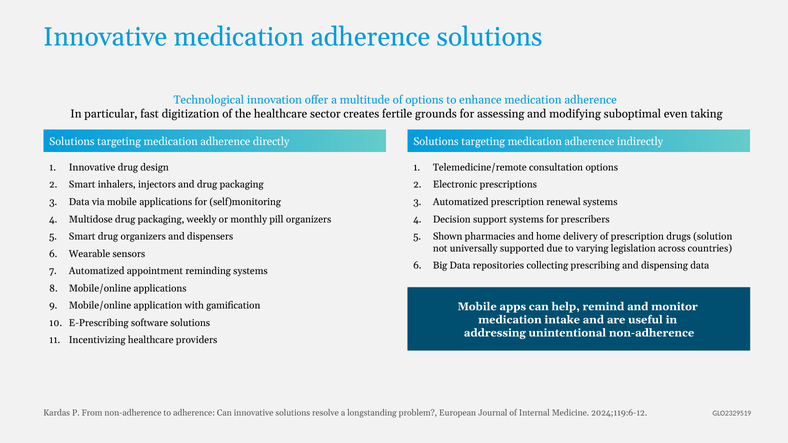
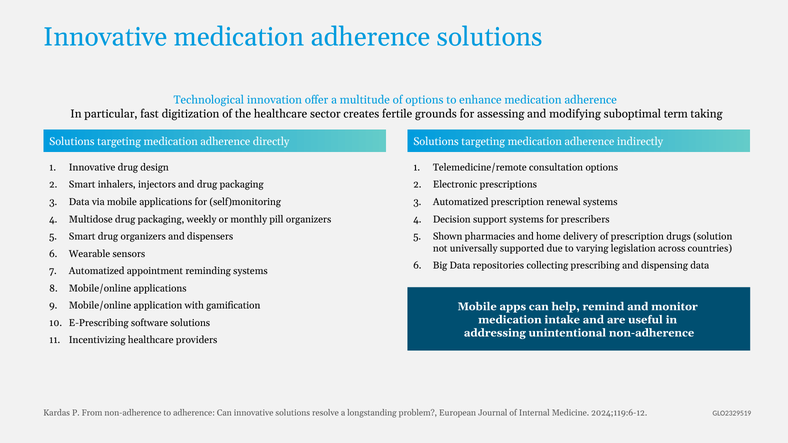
even: even -> term (676, 114)
